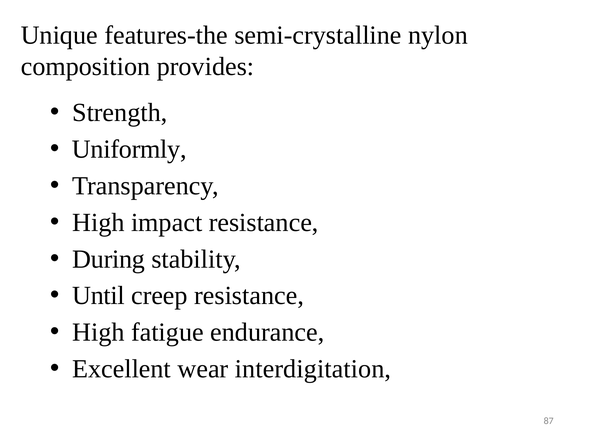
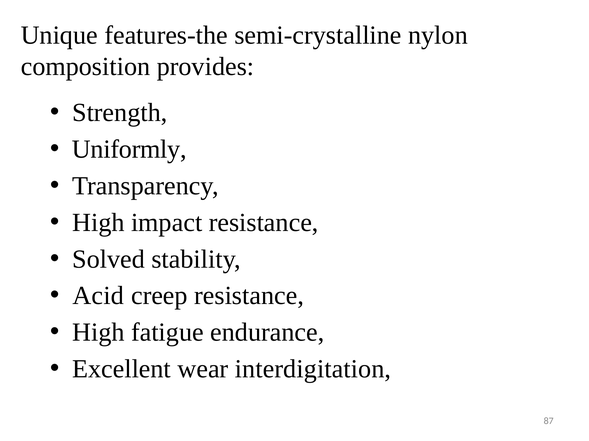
During: During -> Solved (109, 260)
Until: Until -> Acid (98, 296)
